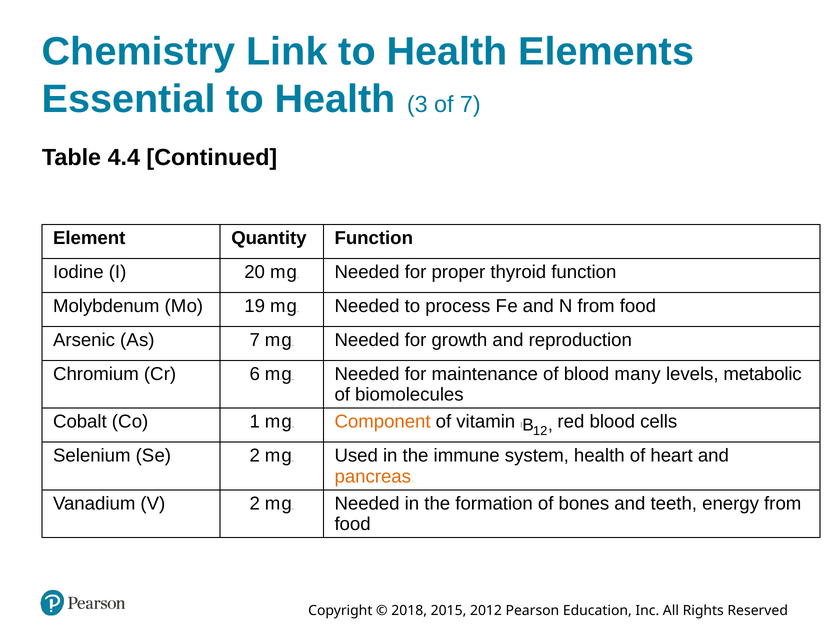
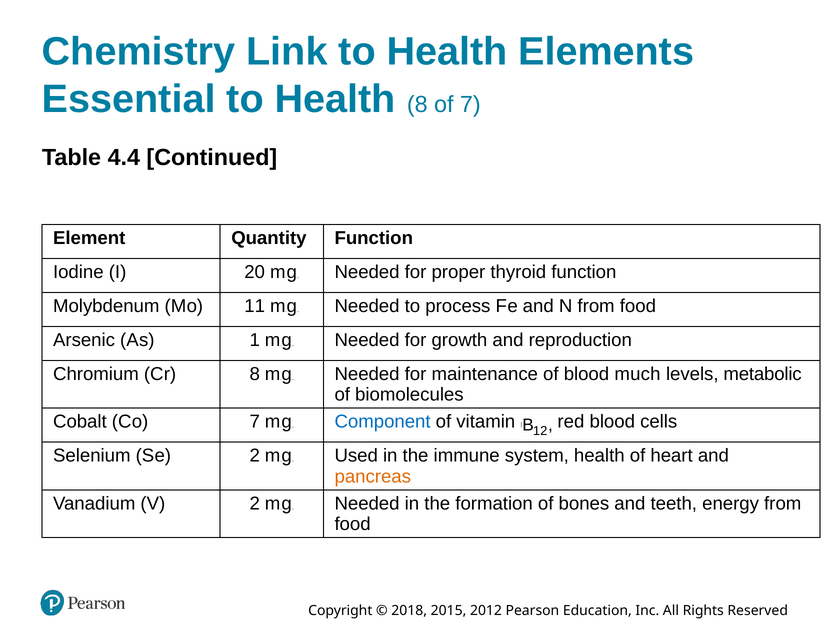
Health 3: 3 -> 8 (417, 105)
19: 19 -> 11 (255, 306)
s 7: 7 -> 1 (255, 340)
r 6: 6 -> 8 (255, 374)
many: many -> much (638, 374)
o 1: 1 -> 7 (255, 422)
Component colour: orange -> blue (383, 422)
